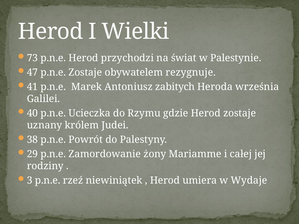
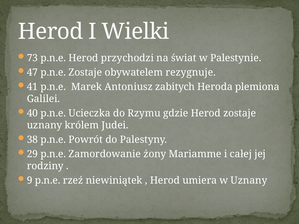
września: września -> plemiona (257, 87)
3: 3 -> 9 (30, 181)
w Wydaje: Wydaje -> Uznany (249, 181)
